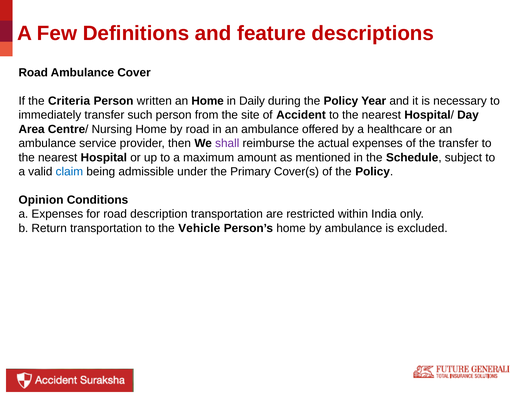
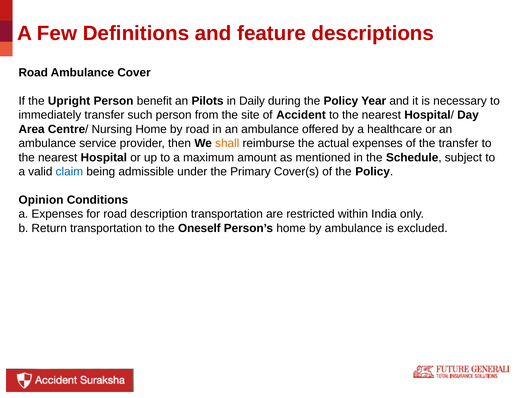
Criteria: Criteria -> Upright (69, 101)
written: written -> benefit (154, 101)
an Home: Home -> Pilots (208, 101)
shall colour: purple -> orange (227, 143)
Vehicle: Vehicle -> Oneself (199, 228)
